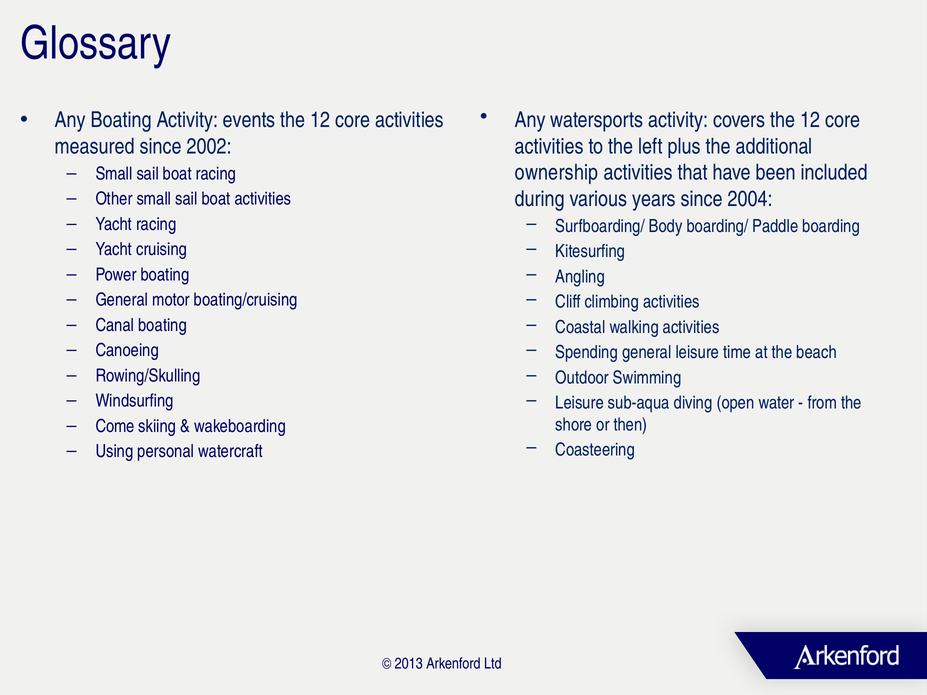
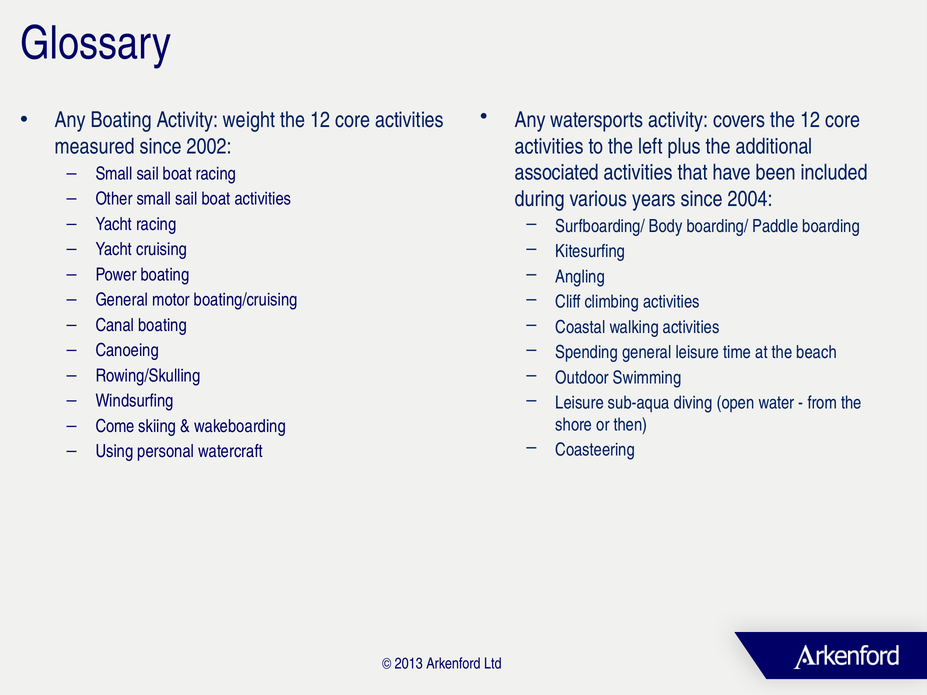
events: events -> weight (249, 120)
ownership: ownership -> associated (557, 173)
